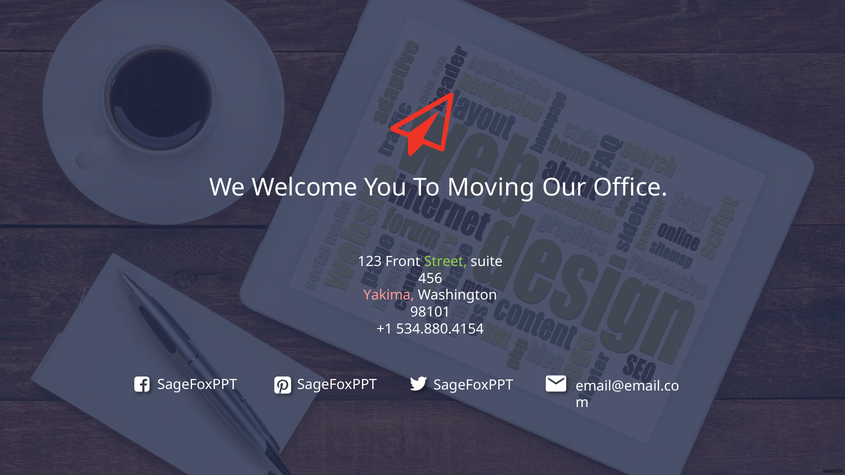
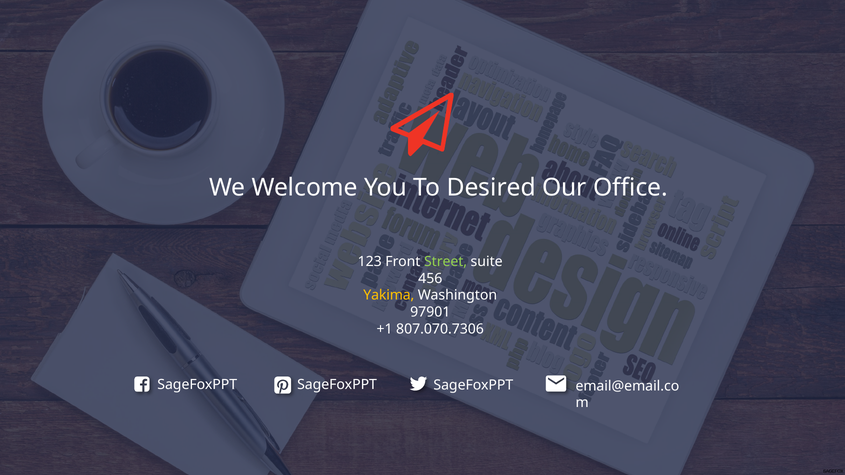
Moving: Moving -> Desired (491, 188)
Yakima colour: pink -> yellow (389, 295)
98101: 98101 -> 97901 (430, 312)
534.880.4154: 534.880.4154 -> 807.070.7306 (440, 329)
